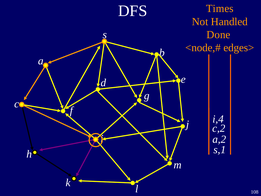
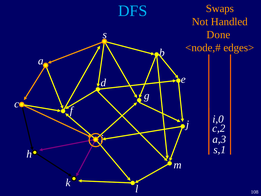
Times: Times -> Swaps (220, 9)
DFS colour: white -> light blue (133, 11)
i,4: i,4 -> i,0 (218, 119)
a,2: a,2 -> a,3 (219, 139)
